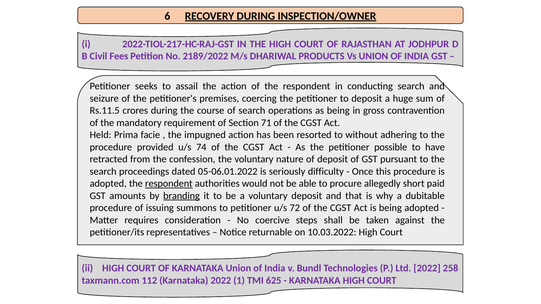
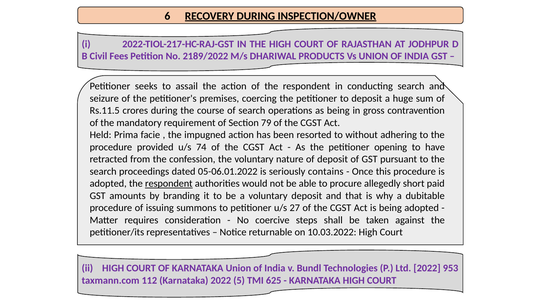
71: 71 -> 79 (266, 123)
possible: possible -> opening (391, 147)
difficulty: difficulty -> contains (326, 172)
branding underline: present -> none (182, 196)
72: 72 -> 27 (295, 208)
258: 258 -> 953 (451, 269)
1: 1 -> 5 (239, 281)
